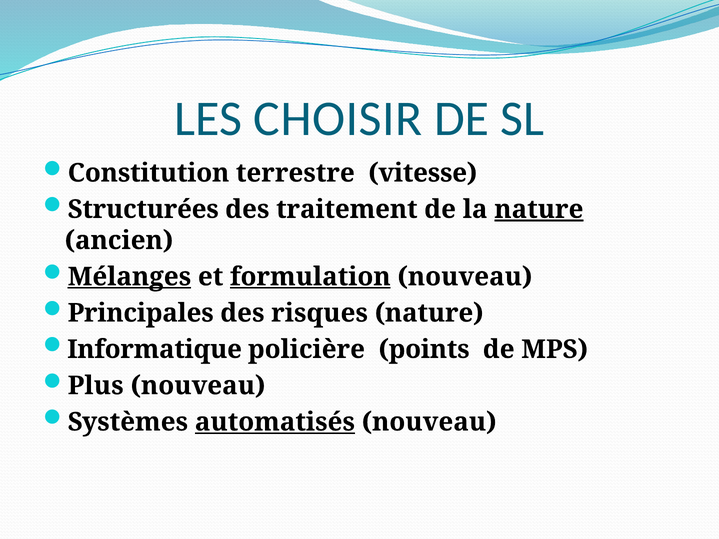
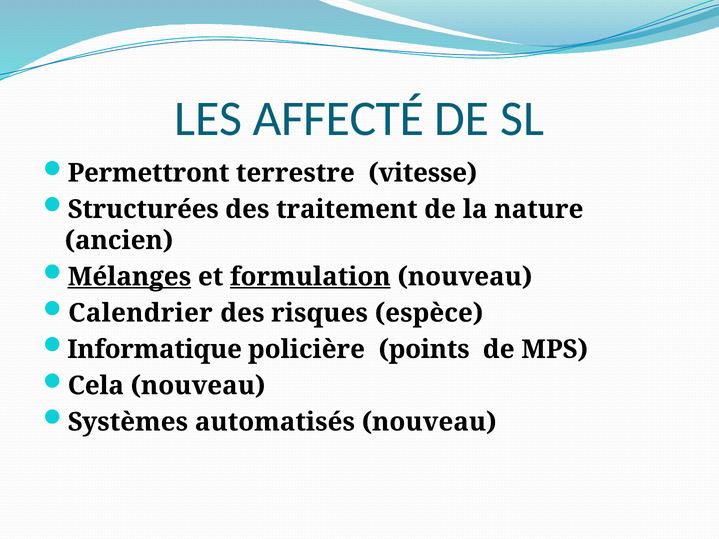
CHOISIR: CHOISIR -> AFFECTÉ (338, 119)
Constitution: Constitution -> Permettront (149, 173)
nature underline: present -> none (539, 209)
Principales: Principales -> Calendrier (140, 313)
risques nature: nature -> espèce (429, 313)
Plus: Plus -> Cela (96, 386)
automatisés underline: present -> none (275, 422)
